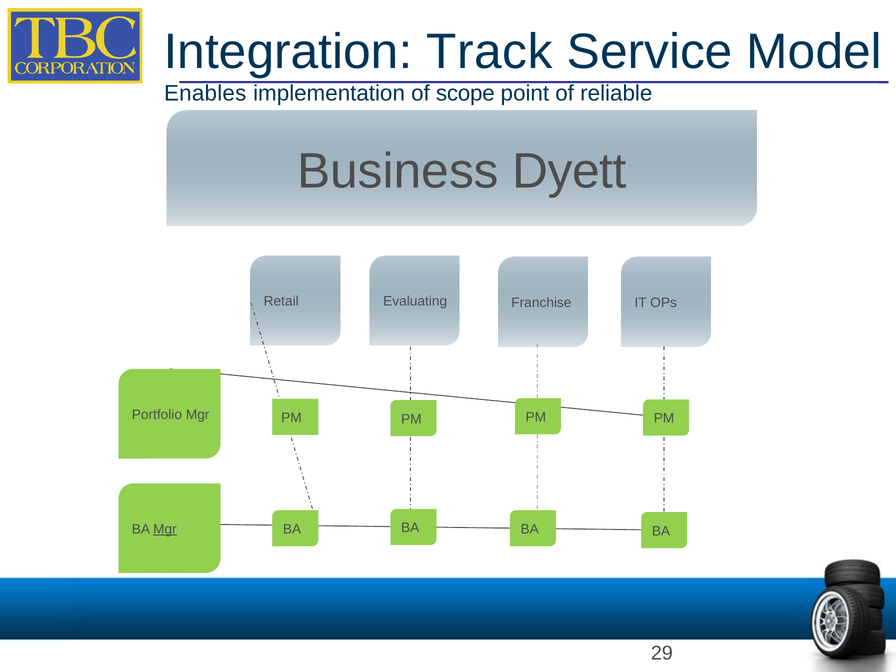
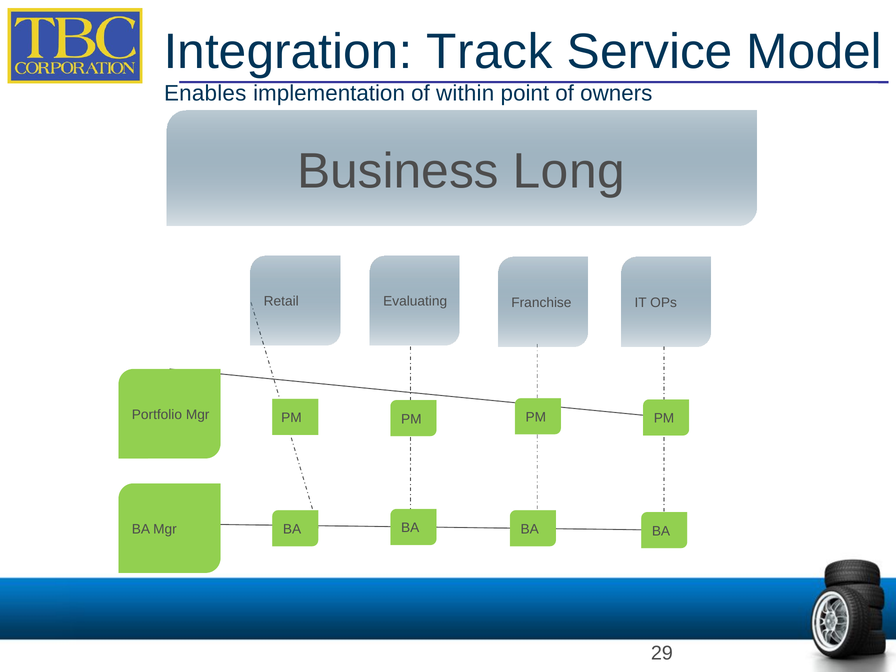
scope: scope -> within (465, 93)
reliable: reliable -> owners (616, 93)
Dyett: Dyett -> Long (569, 171)
Mgr underline: present -> none (165, 529)
